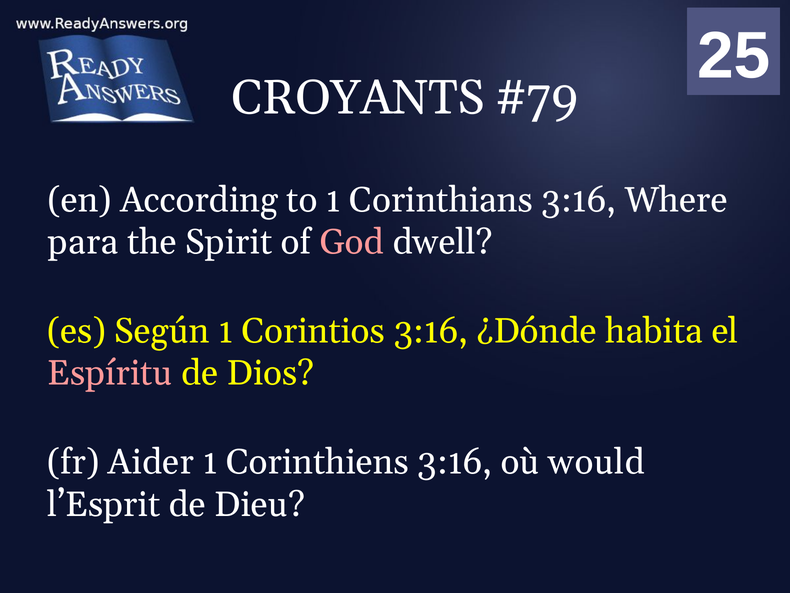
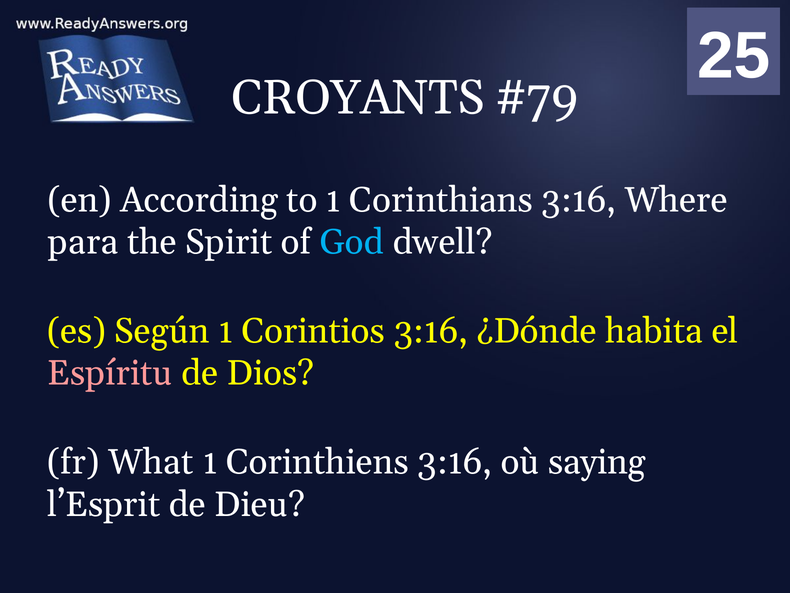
God colour: pink -> light blue (352, 242)
Aider: Aider -> What (151, 462)
would: would -> saying (597, 462)
